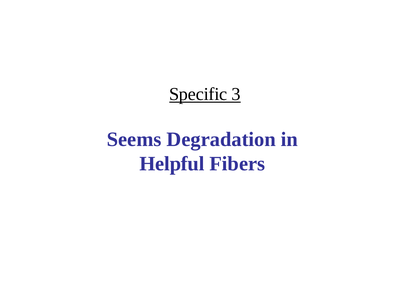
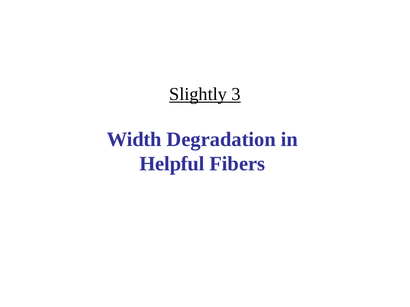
Specific: Specific -> Slightly (198, 94)
Seems: Seems -> Width (134, 139)
